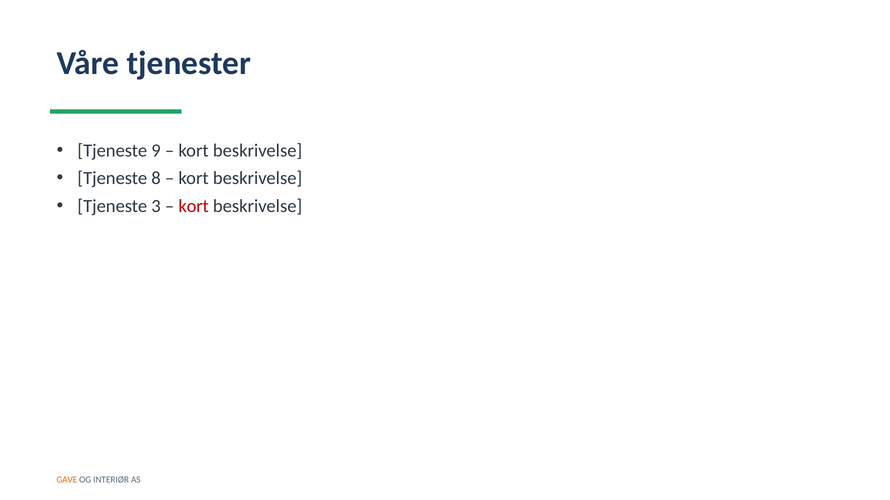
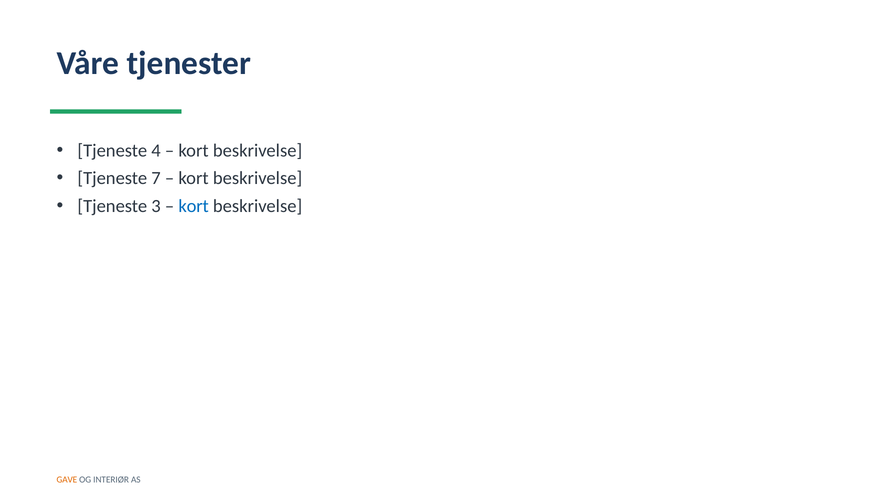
9: 9 -> 4 (156, 151)
8: 8 -> 7 (156, 179)
kort colour: red -> blue (194, 206)
